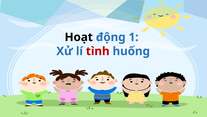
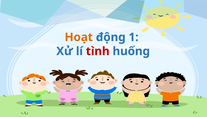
Hoạt colour: black -> orange (79, 37)
